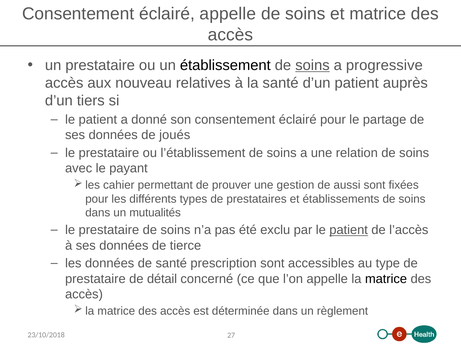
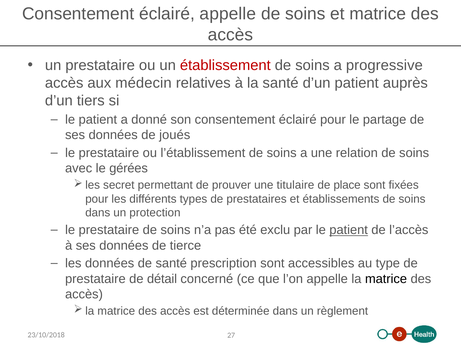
établissement colour: black -> red (225, 65)
soins underline: present -> none (312, 65)
nouveau: nouveau -> médecin (143, 83)
payant: payant -> gérées (129, 168)
cahier: cahier -> secret (119, 185)
gestion: gestion -> titulaire (295, 185)
aussi: aussi -> place (347, 185)
mutualités: mutualités -> protection (155, 213)
